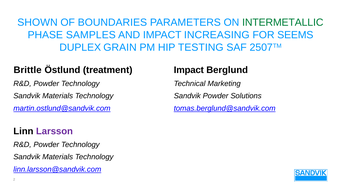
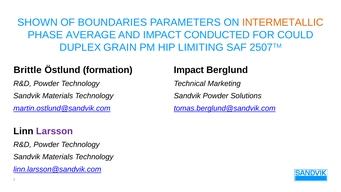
INTERMETALLIC colour: green -> orange (283, 22)
SAMPLES: SAMPLES -> AVERAGE (91, 35)
INCREASING: INCREASING -> CONDUCTED (217, 35)
SEEMS: SEEMS -> COULD (295, 35)
TESTING: TESTING -> LIMITING (201, 47)
treatment: treatment -> formation (108, 70)
